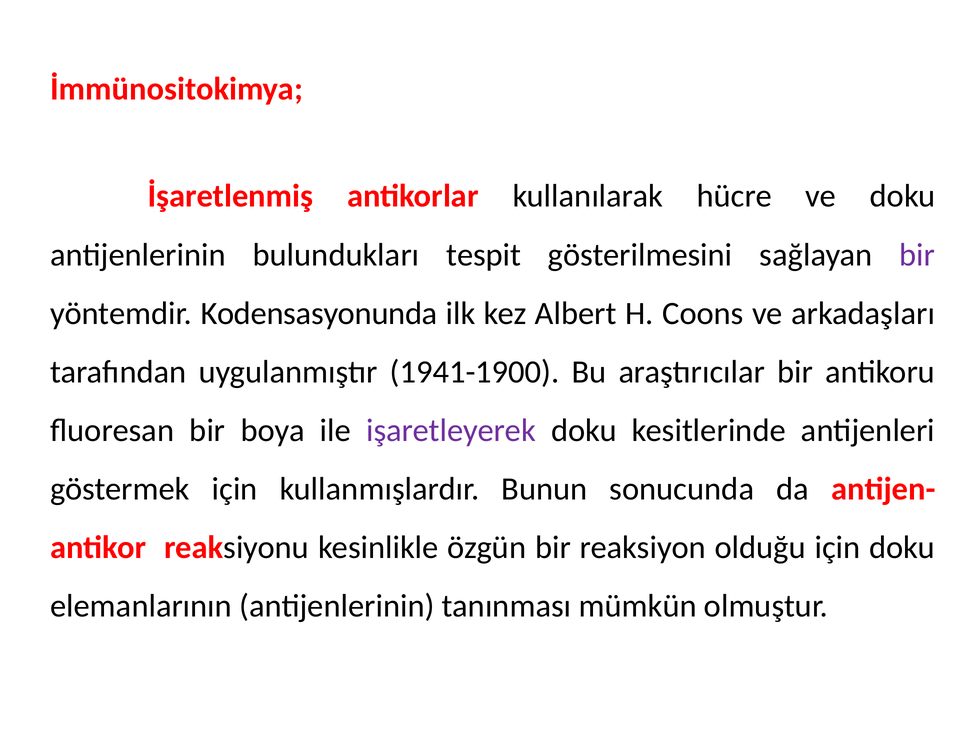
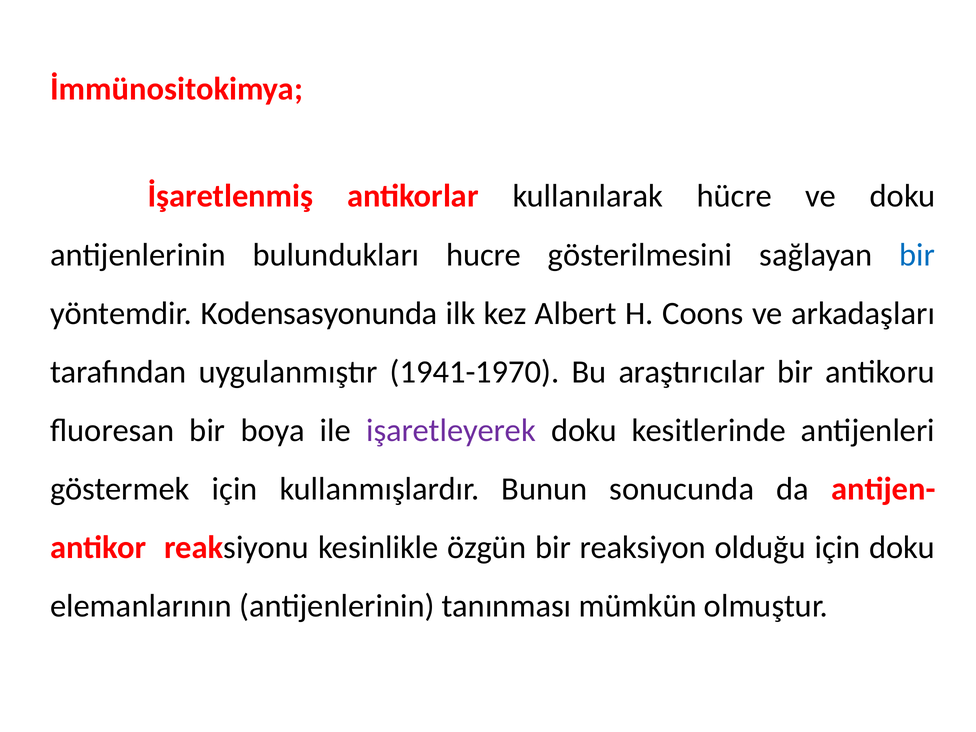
tespit: tespit -> hucre (484, 255)
bir colour: purple -> blue (917, 255)
1941-1900: 1941-1900 -> 1941-1970 (475, 372)
